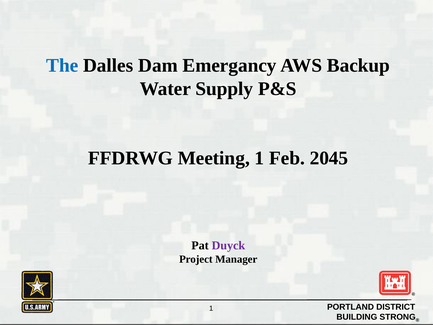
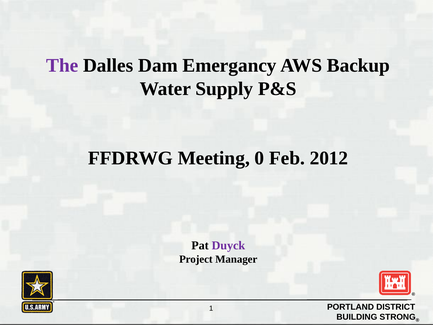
The colour: blue -> purple (62, 66)
Meeting 1: 1 -> 0 (259, 158)
2045: 2045 -> 2012 (329, 158)
